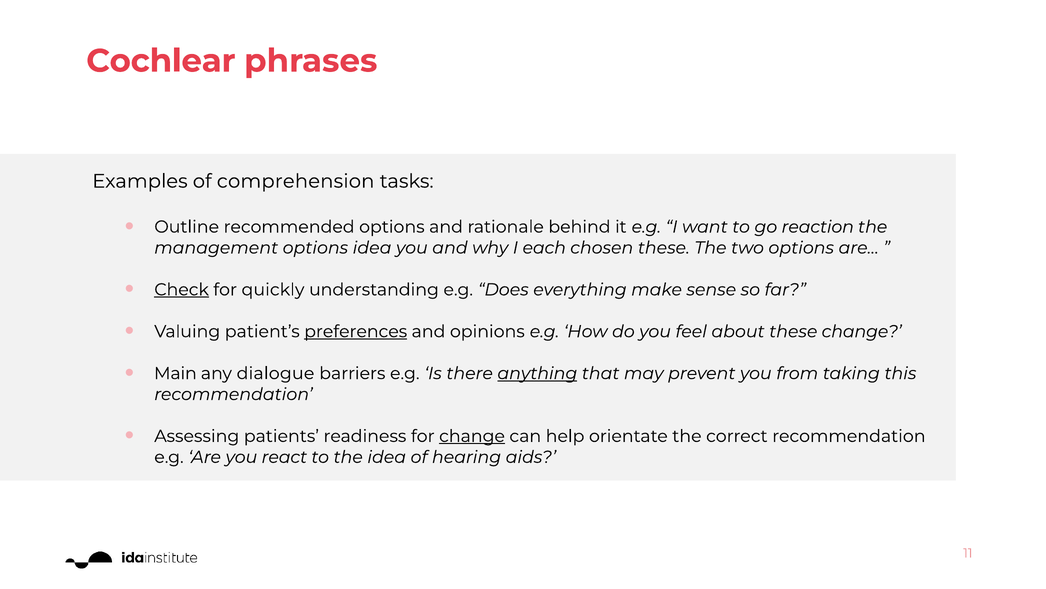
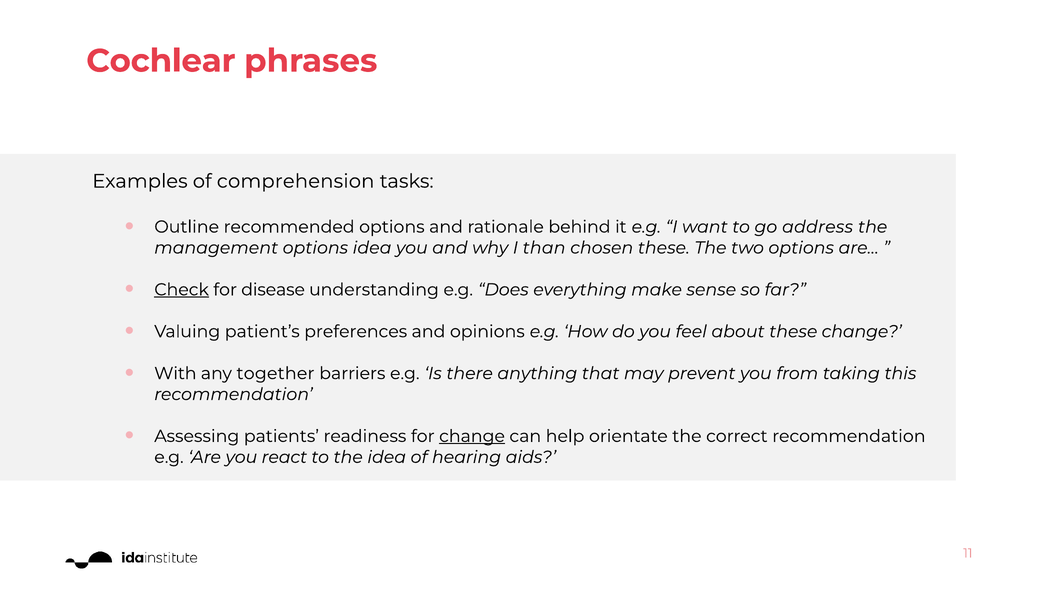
reaction: reaction -> address (818, 227)
each: each -> than (544, 248)
quickly: quickly -> disease (273, 289)
preferences underline: present -> none (356, 331)
Main: Main -> With (175, 373)
dialogue: dialogue -> together (275, 373)
anything underline: present -> none (537, 373)
